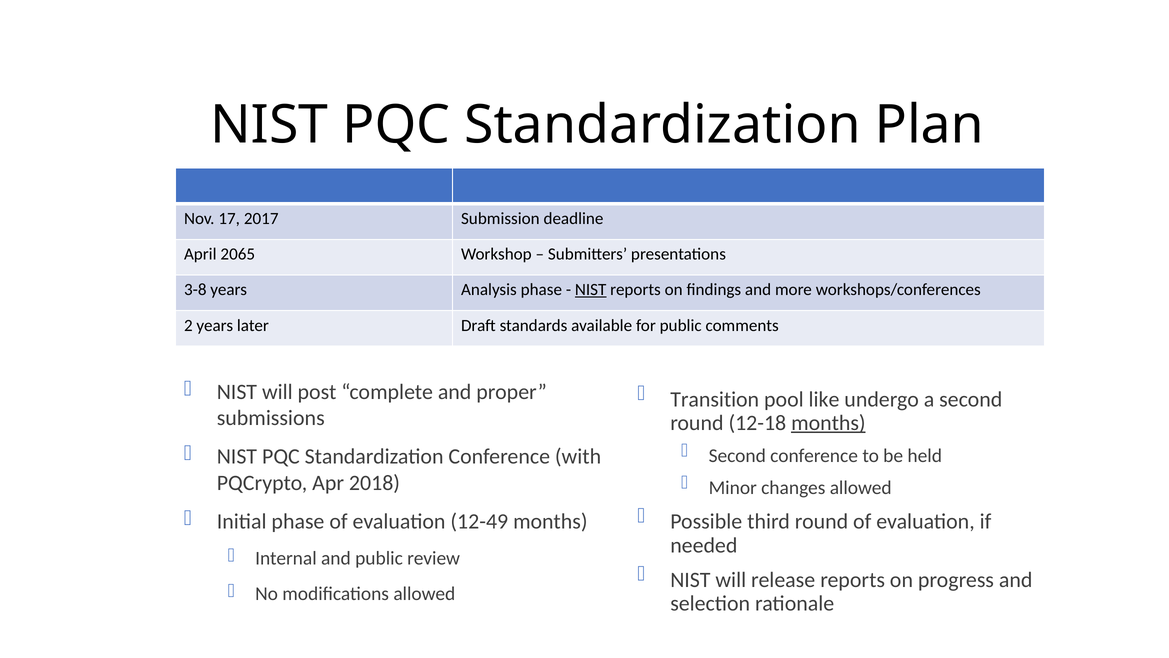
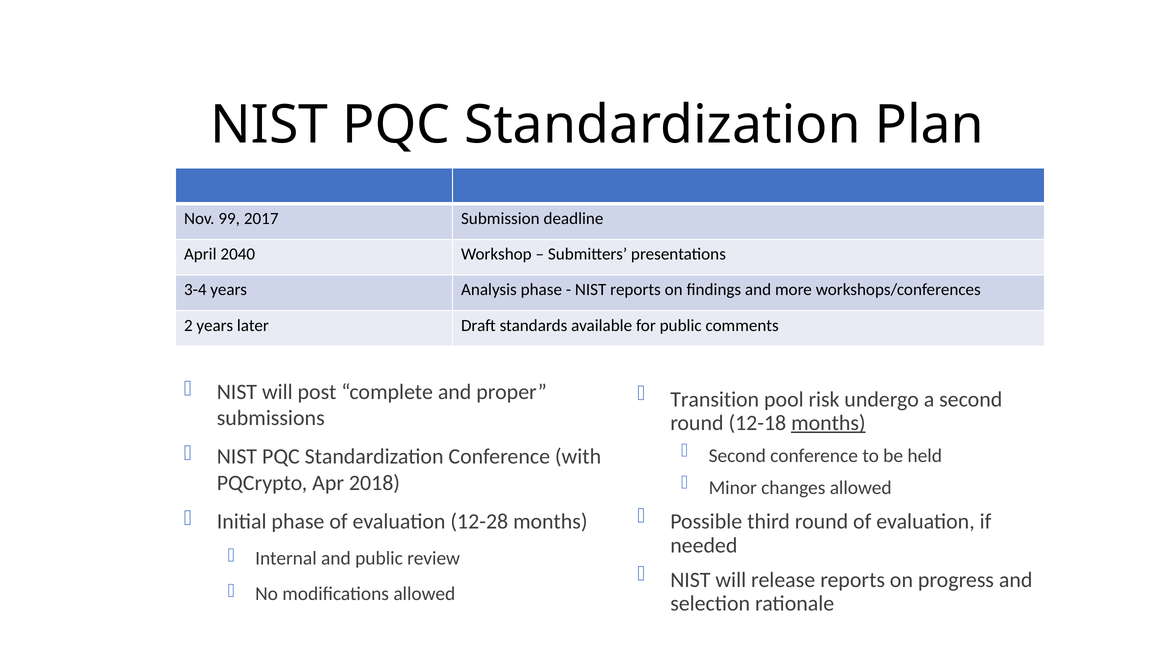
17: 17 -> 99 (229, 219)
2065: 2065 -> 2040 (238, 254)
3-8: 3-8 -> 3-4 (195, 290)
NIST underline: present -> none (591, 290)
like: like -> risk (824, 399)
12-49: 12-49 -> 12-28 (479, 521)
